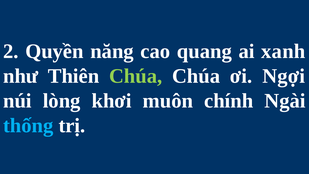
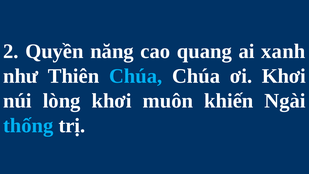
Chúa colour: light green -> light blue (136, 76)
ơi Ngợi: Ngợi -> Khơi (284, 76)
chính: chính -> khiến (229, 101)
